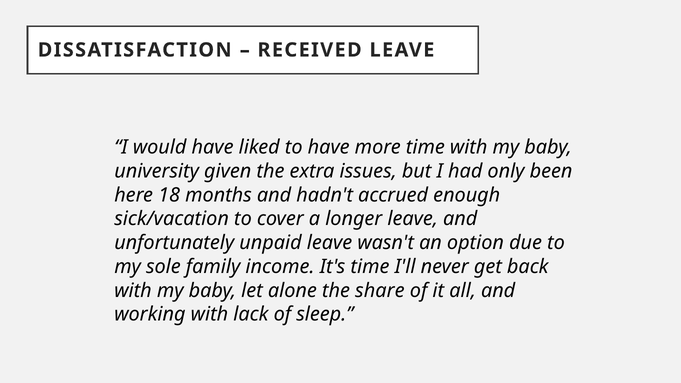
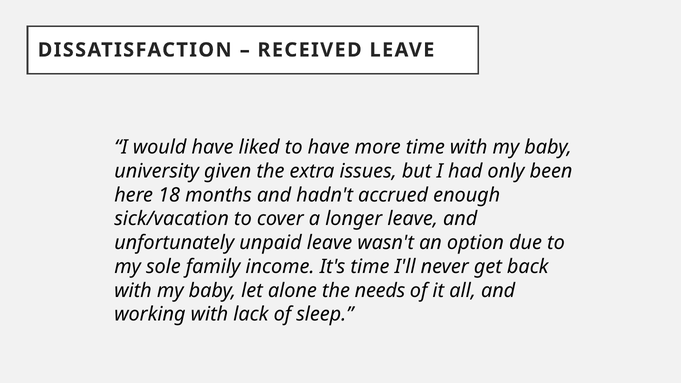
share: share -> needs (380, 291)
